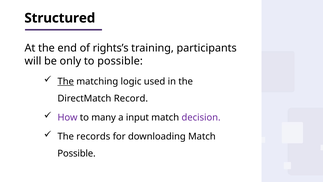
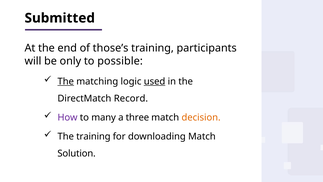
Structured: Structured -> Submitted (60, 18)
rights’s: rights’s -> those’s (111, 48)
used underline: none -> present (155, 81)
input: input -> three (137, 117)
decision colour: purple -> orange (201, 117)
The records: records -> training (93, 136)
Possible: Possible -> Solution (77, 153)
